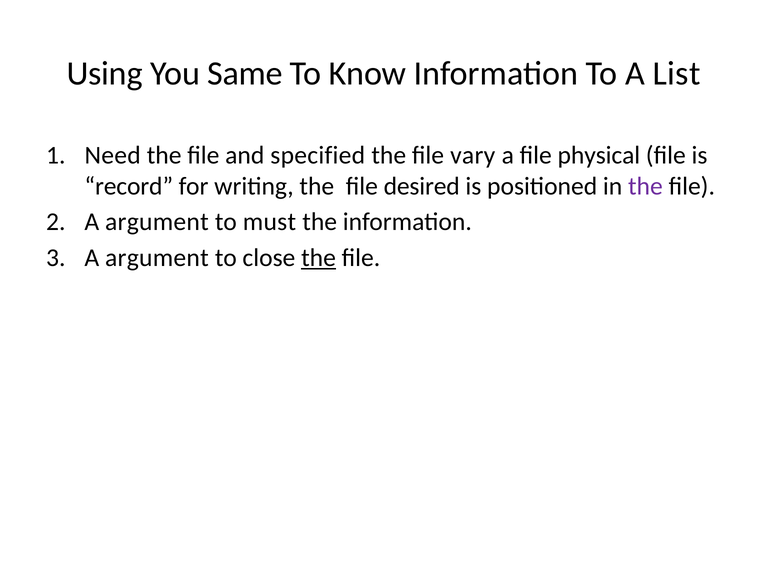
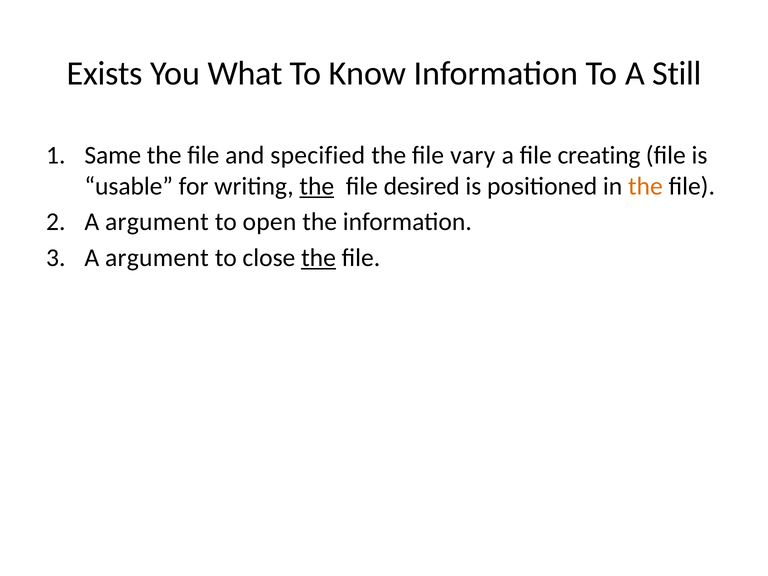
Using: Using -> Exists (105, 73)
Same: Same -> What (245, 73)
List: List -> Still (677, 73)
Need: Need -> Same (113, 155)
physical: physical -> creating (599, 155)
record: record -> usable (129, 186)
the underline: none -> present (317, 186)
the colour: purple -> orange (645, 186)
must: must -> open (269, 222)
